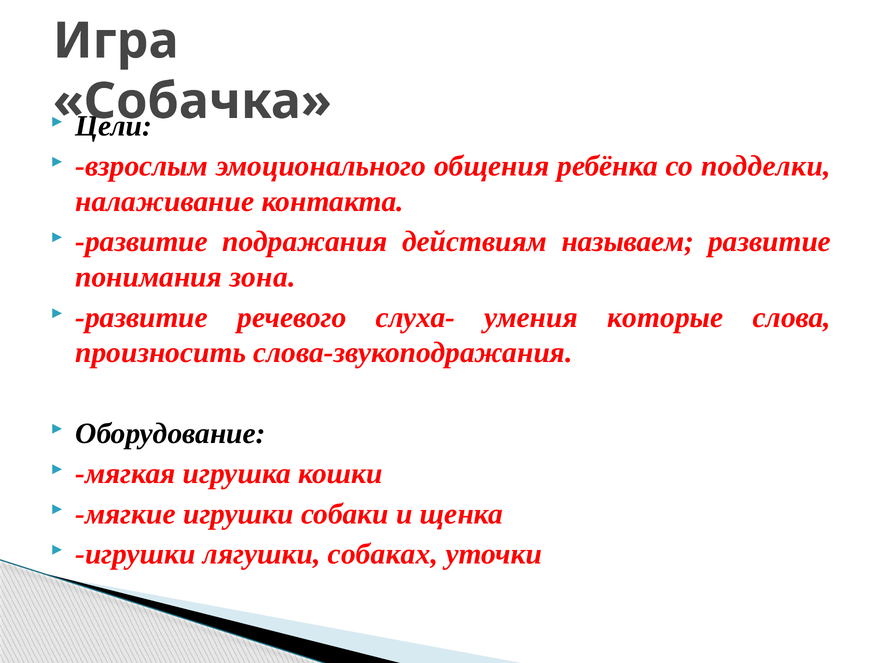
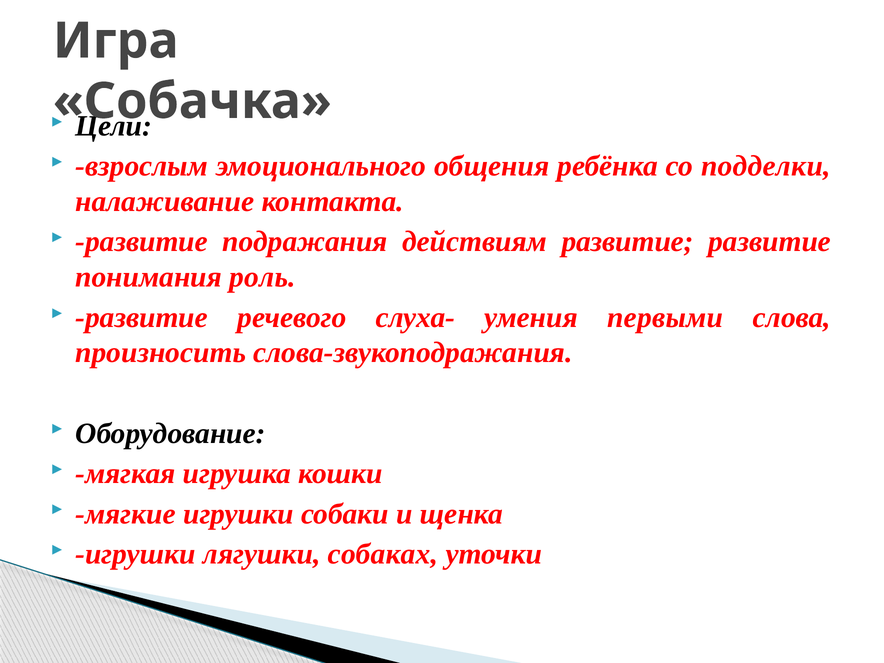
действиям называем: называем -> развитие (628, 242)
зона: зона -> роль (263, 277)
которые: которые -> первыми (665, 317)
